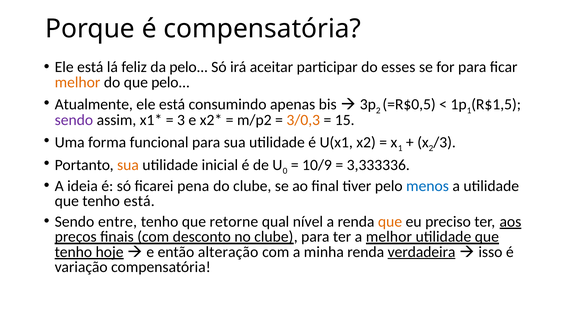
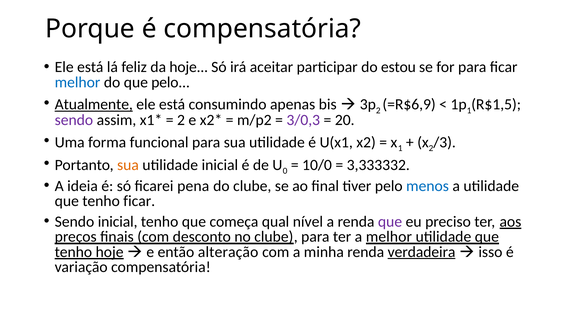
da pelo: pelo -> hoje (189, 67)
esses: esses -> estou (398, 67)
melhor colour: orange -> blue (78, 82)
Atualmente underline: none -> present (94, 105)
=R$0,5: =R$0,5 -> =R$6,9 (409, 105)
3: 3 -> 2 (181, 120)
3/0,3 colour: orange -> purple (303, 120)
15: 15 -> 20 (345, 120)
10/9: 10/9 -> 10/0 (317, 165)
3,333336: 3,333336 -> 3,333332 (378, 165)
tenho está: está -> ficar (139, 201)
Sendo entre: entre -> inicial (118, 222)
retorne: retorne -> começa (234, 222)
que colour: orange -> purple (390, 222)
